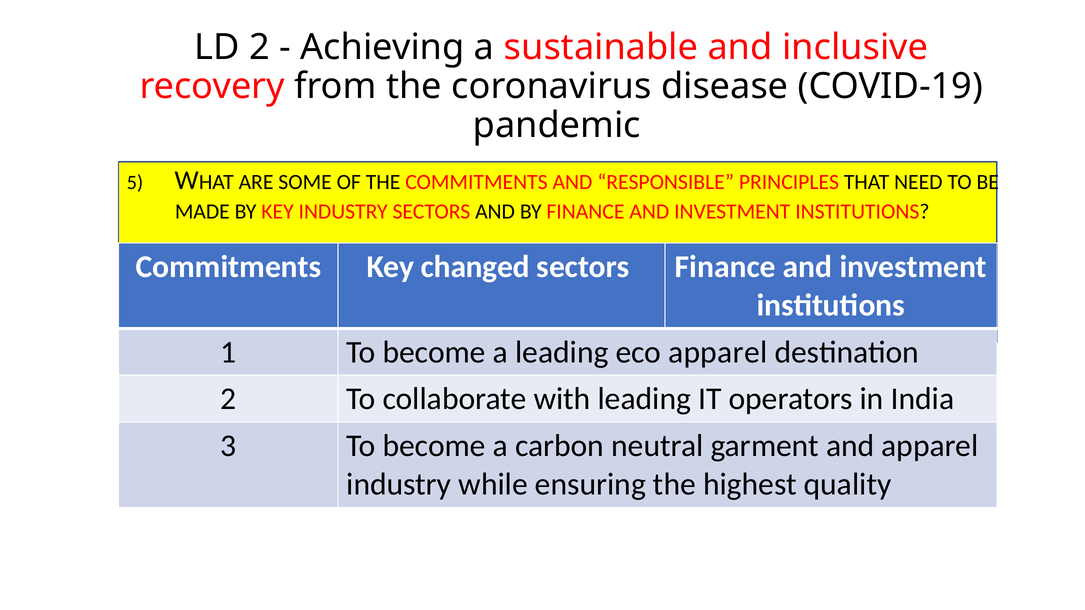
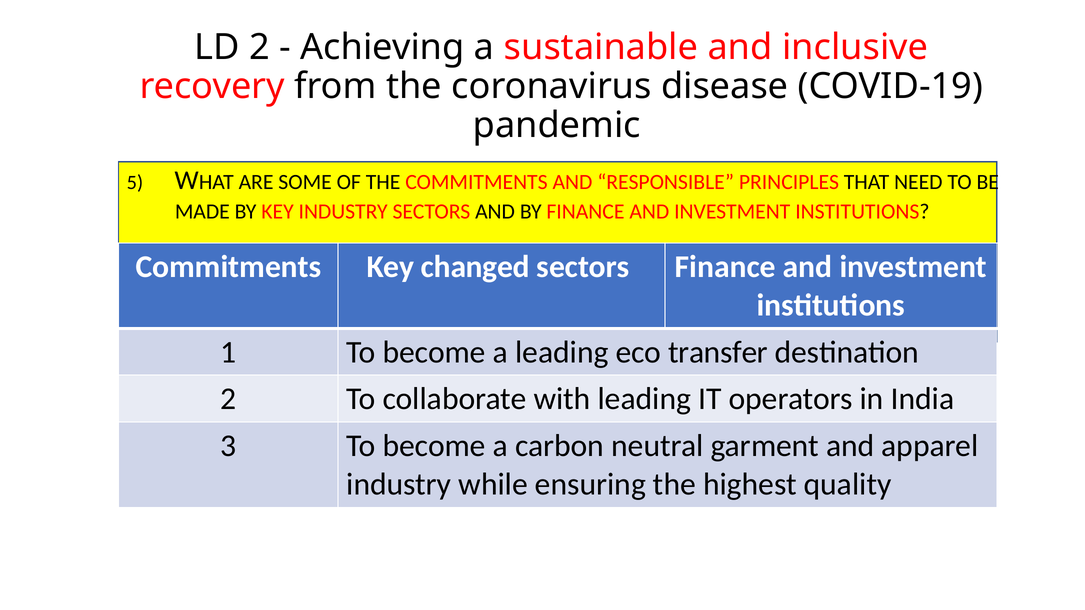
eco apparel: apparel -> transfer (718, 352)
